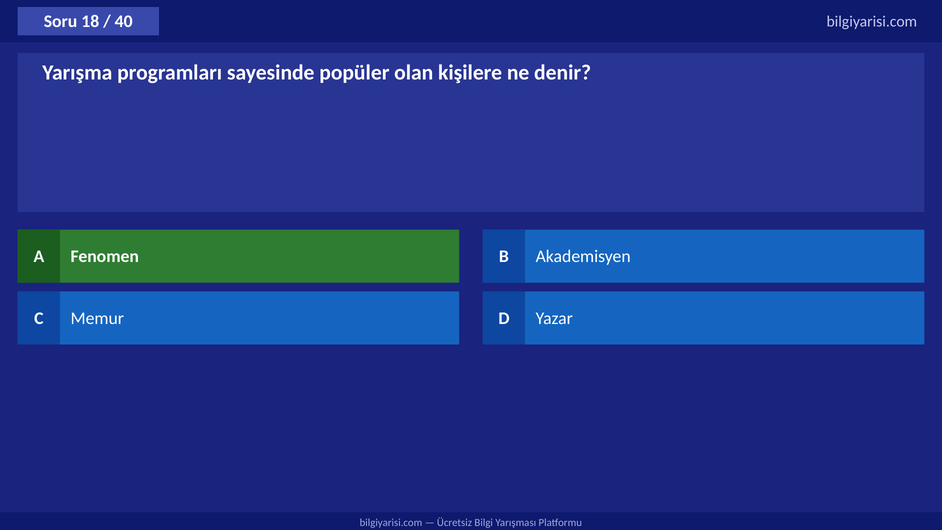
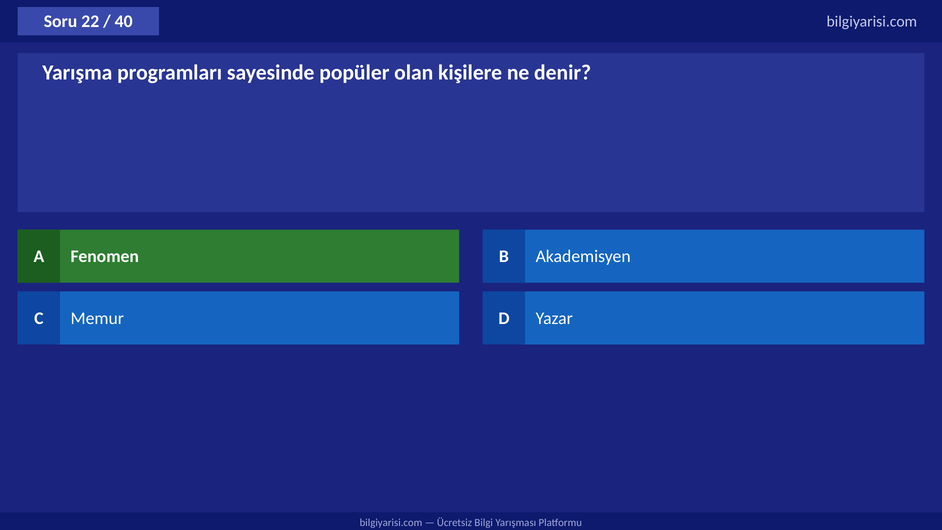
18: 18 -> 22 (90, 22)
